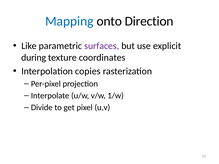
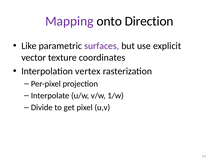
Mapping colour: blue -> purple (69, 21)
during: during -> vector (34, 58)
copies: copies -> vertex (88, 71)
